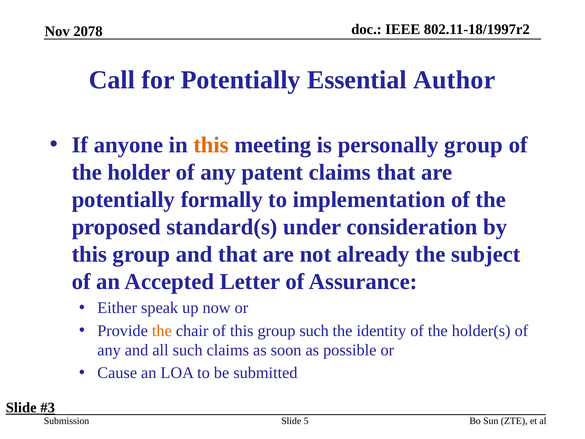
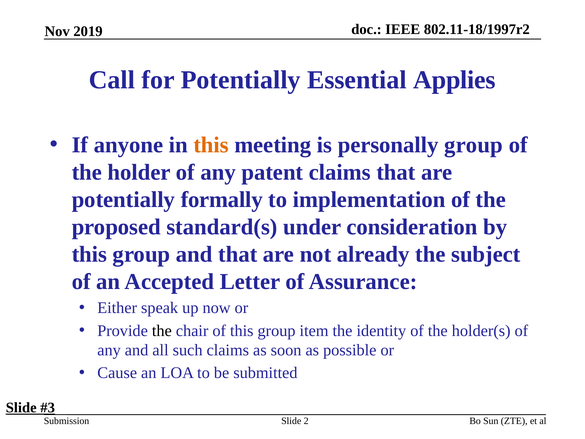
2078: 2078 -> 2019 (88, 31)
Author: Author -> Applies (455, 80)
the colour: orange -> black (162, 330)
group such: such -> item (314, 330)
5: 5 -> 2 (306, 421)
